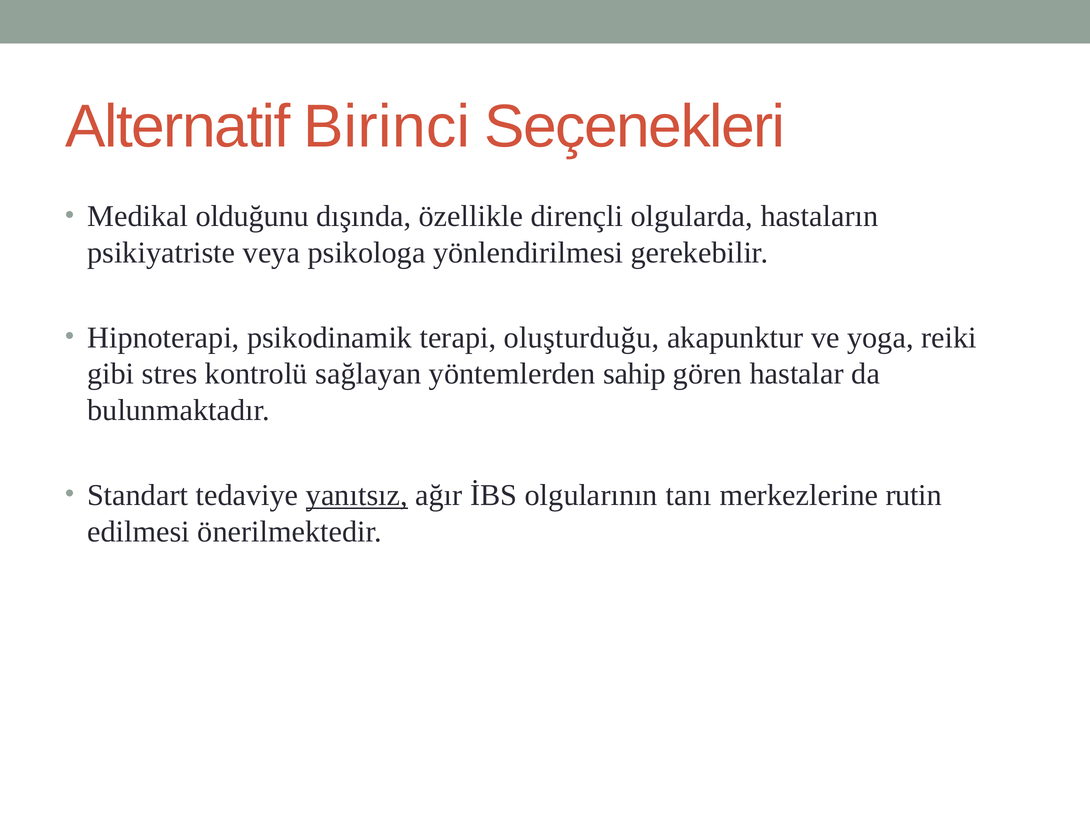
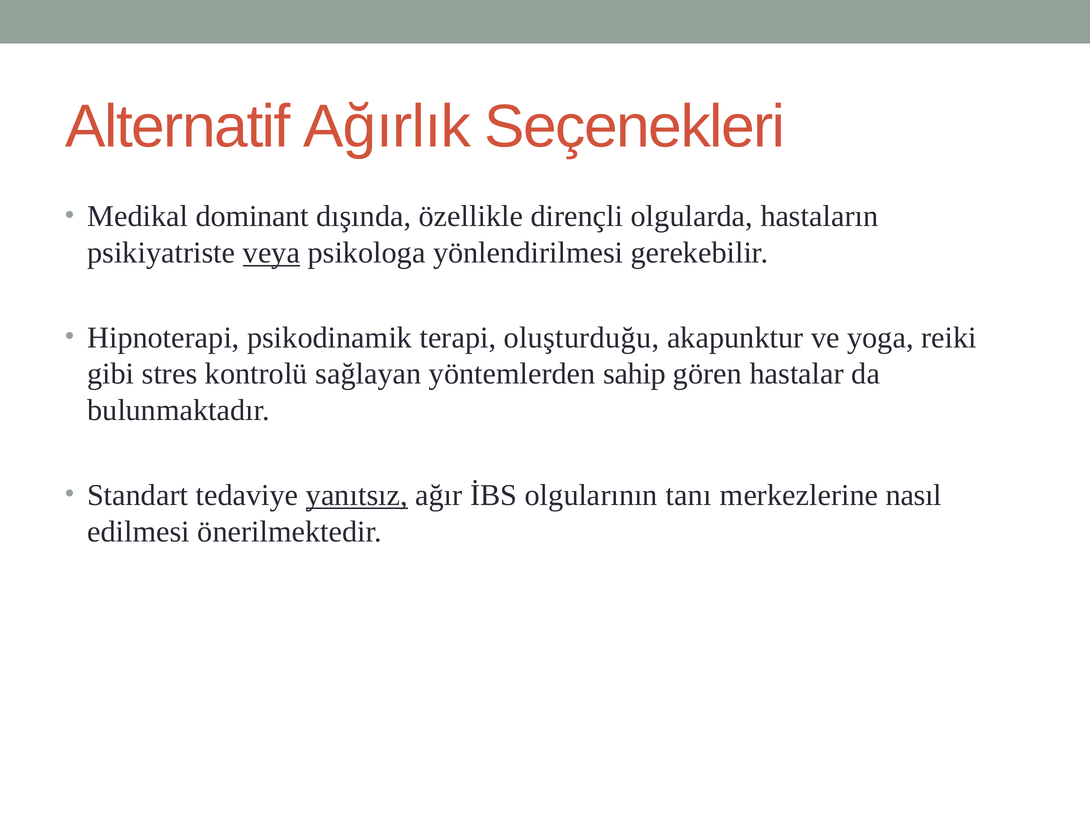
Birinci: Birinci -> Ağırlık (387, 127)
olduğunu: olduğunu -> dominant (252, 217)
veya underline: none -> present (271, 253)
rutin: rutin -> nasıl (914, 495)
